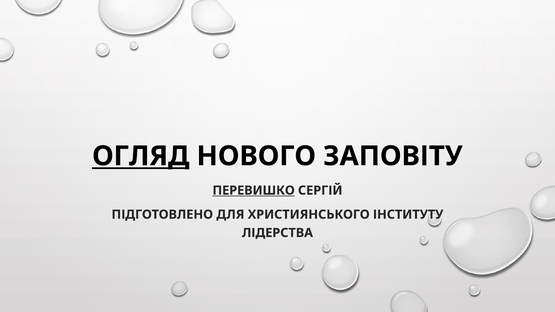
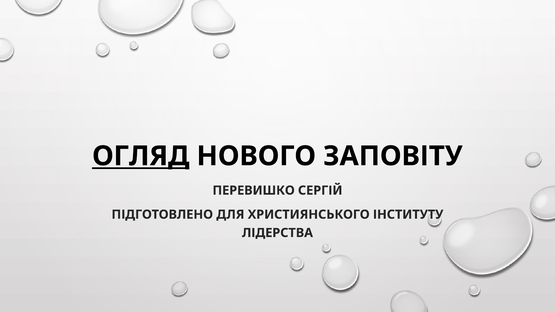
ПЕРЕВИШКО underline: present -> none (254, 191)
